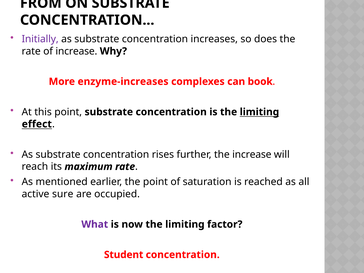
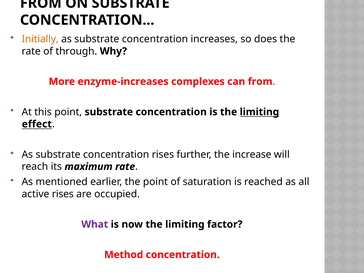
Initially colour: purple -> orange (40, 39)
of increase: increase -> through (76, 51)
can book: book -> from (260, 82)
active sure: sure -> rises (63, 194)
Student: Student -> Method (124, 255)
